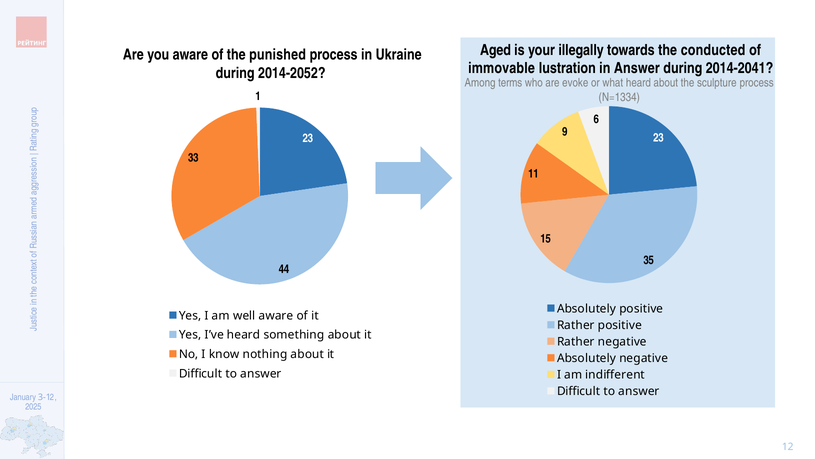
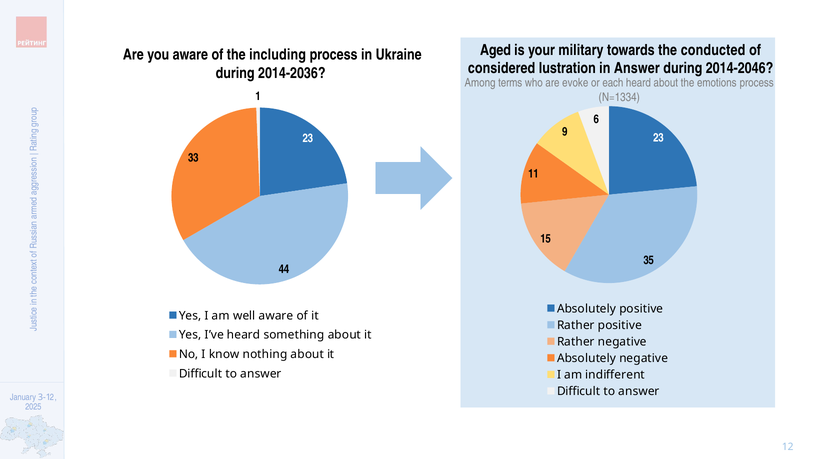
illegally: illegally -> military (581, 50)
punished: punished -> including (278, 55)
immovable: immovable -> considered (502, 68)
2014-2041: 2014-2041 -> 2014-2046 (740, 68)
2014-2052: 2014-2052 -> 2014-2036 (292, 73)
what: what -> each (613, 83)
sculpture: sculpture -> emotions (717, 83)
